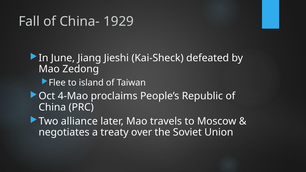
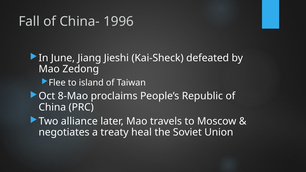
1929: 1929 -> 1996 (119, 21)
4-Mao: 4-Mao -> 8-Mao (73, 96)
over: over -> heal (142, 132)
